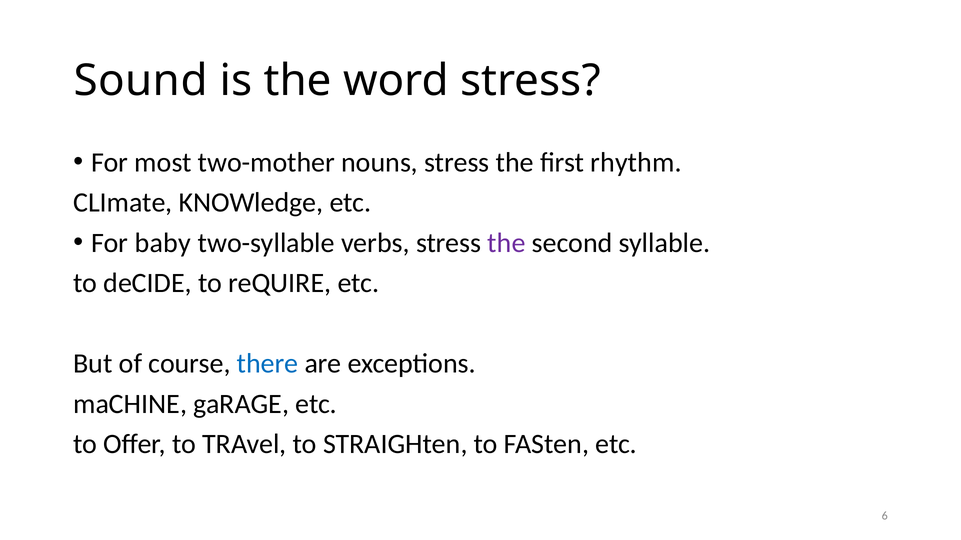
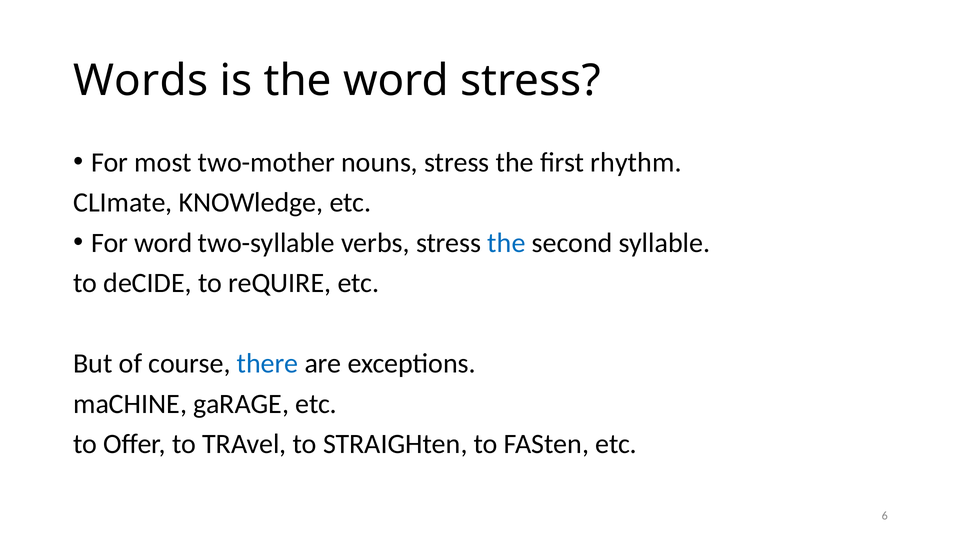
Sound: Sound -> Words (141, 81)
For baby: baby -> word (163, 243)
the colour: purple -> blue (506, 243)
